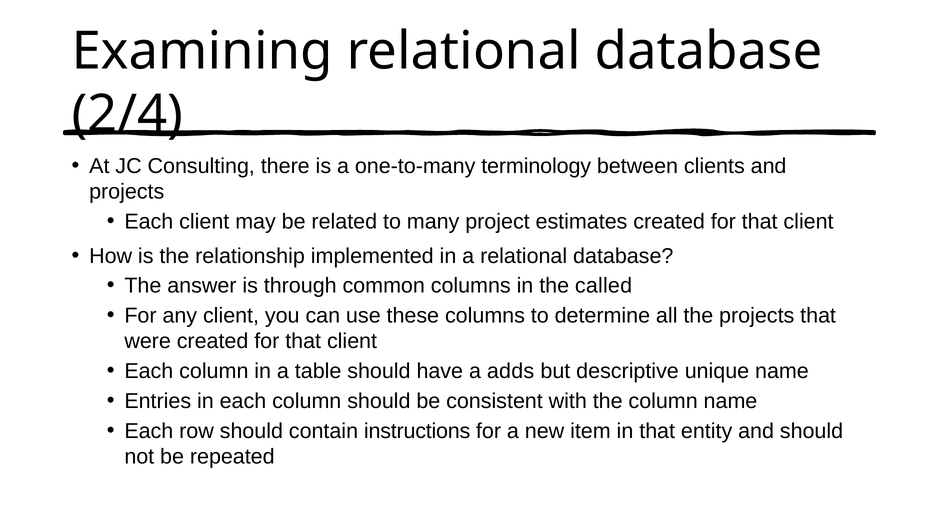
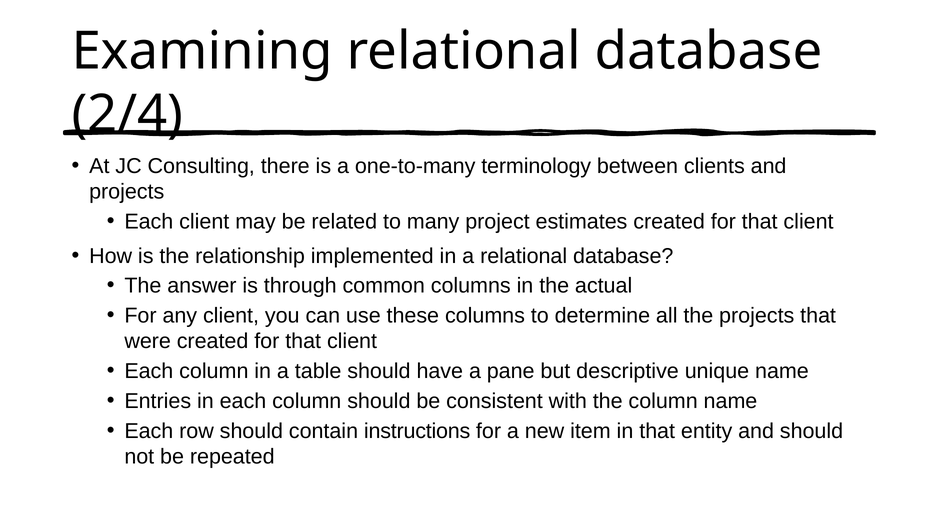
called: called -> actual (604, 286)
adds: adds -> pane (511, 371)
